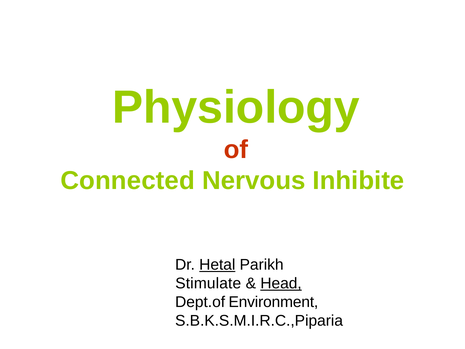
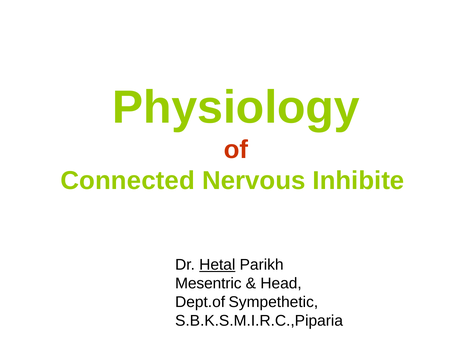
Stimulate: Stimulate -> Mesentric (208, 283)
Head underline: present -> none (281, 283)
Environment: Environment -> Sympethetic (273, 302)
